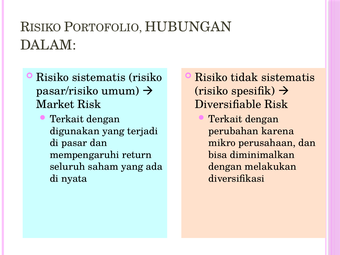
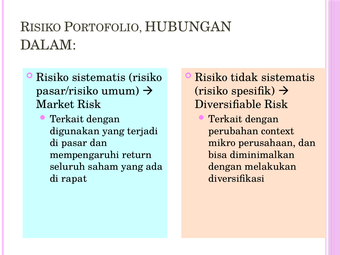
karena: karena -> context (278, 131)
nyata: nyata -> rapat (74, 179)
